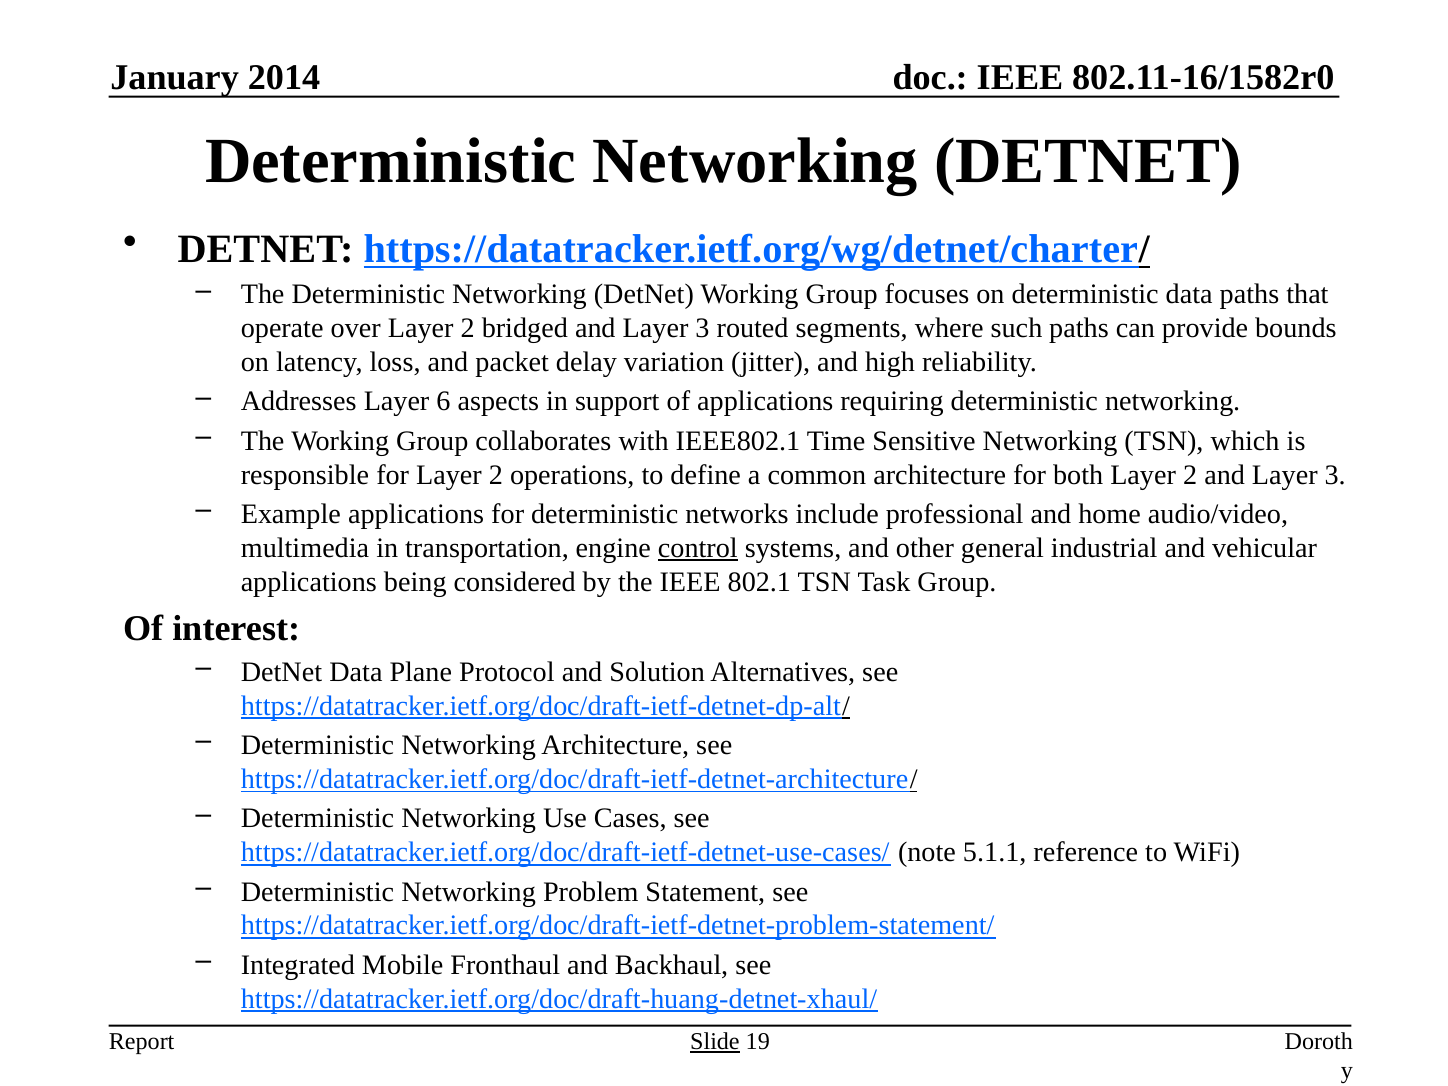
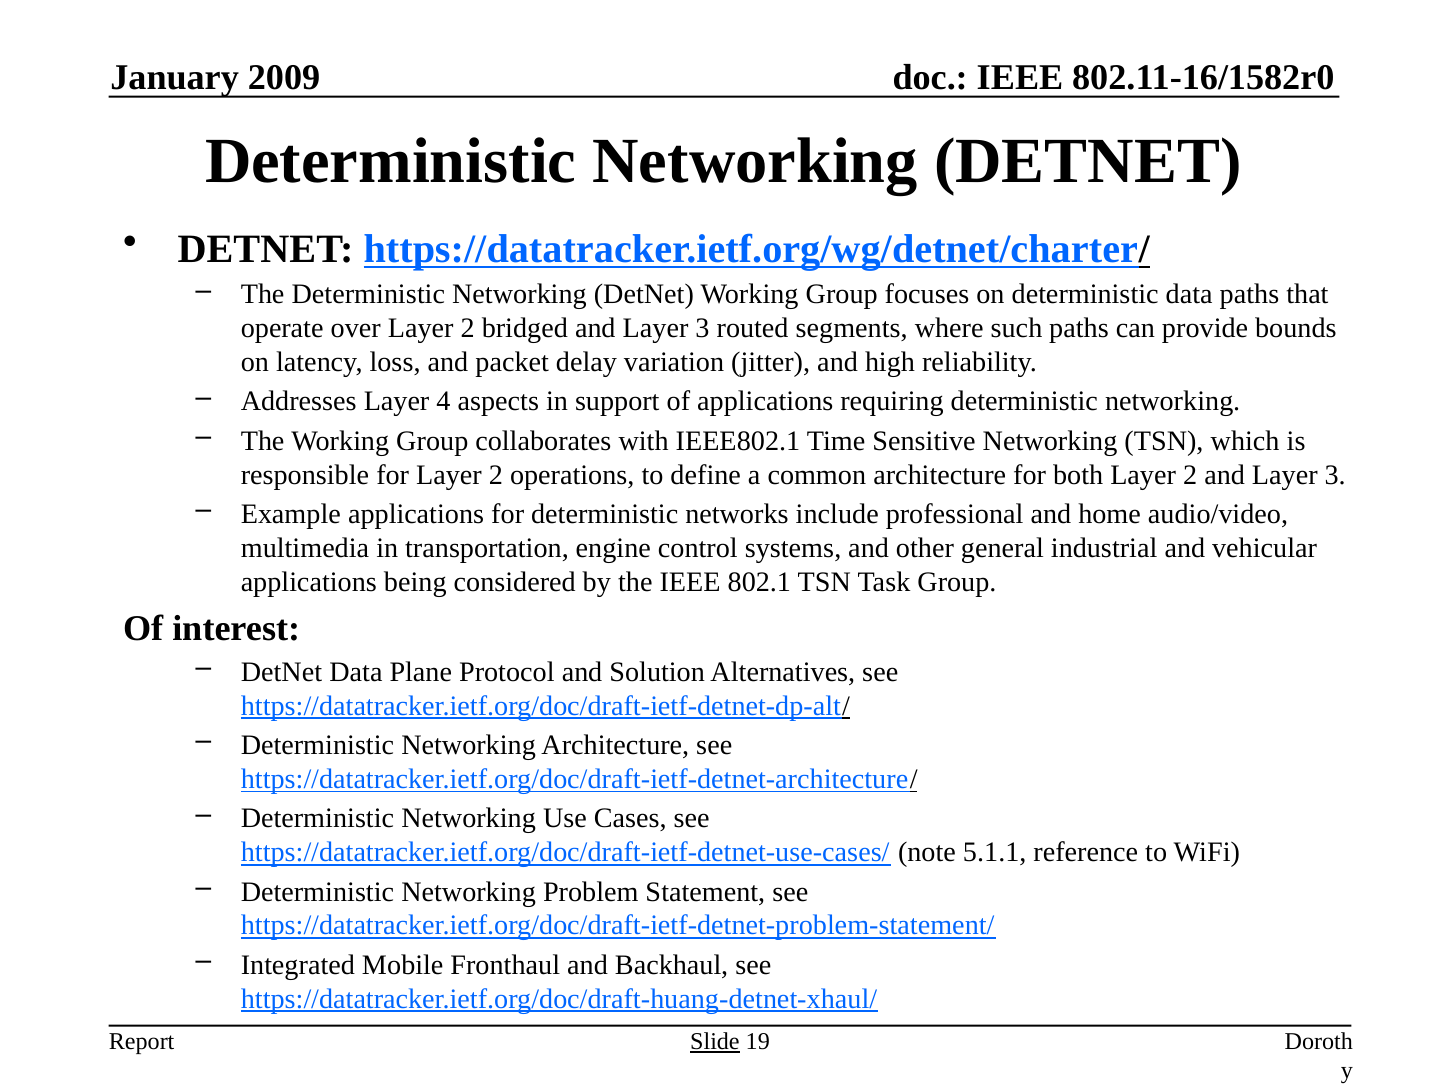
2014: 2014 -> 2009 (284, 77)
6: 6 -> 4 (444, 402)
control underline: present -> none (698, 548)
